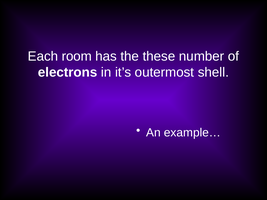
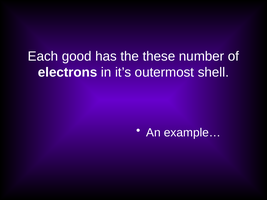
room: room -> good (77, 56)
